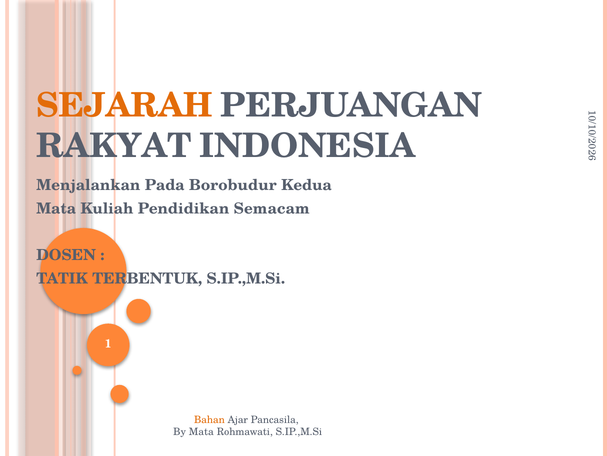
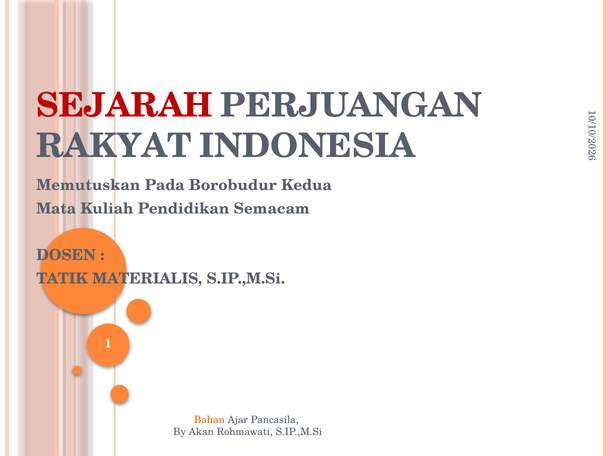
SEJARAH colour: orange -> red (125, 106)
Menjalankan: Menjalankan -> Memutuskan (88, 185)
TERBENTUK: TERBENTUK -> MATERIALIS (147, 278)
By Mata: Mata -> Akan (201, 431)
